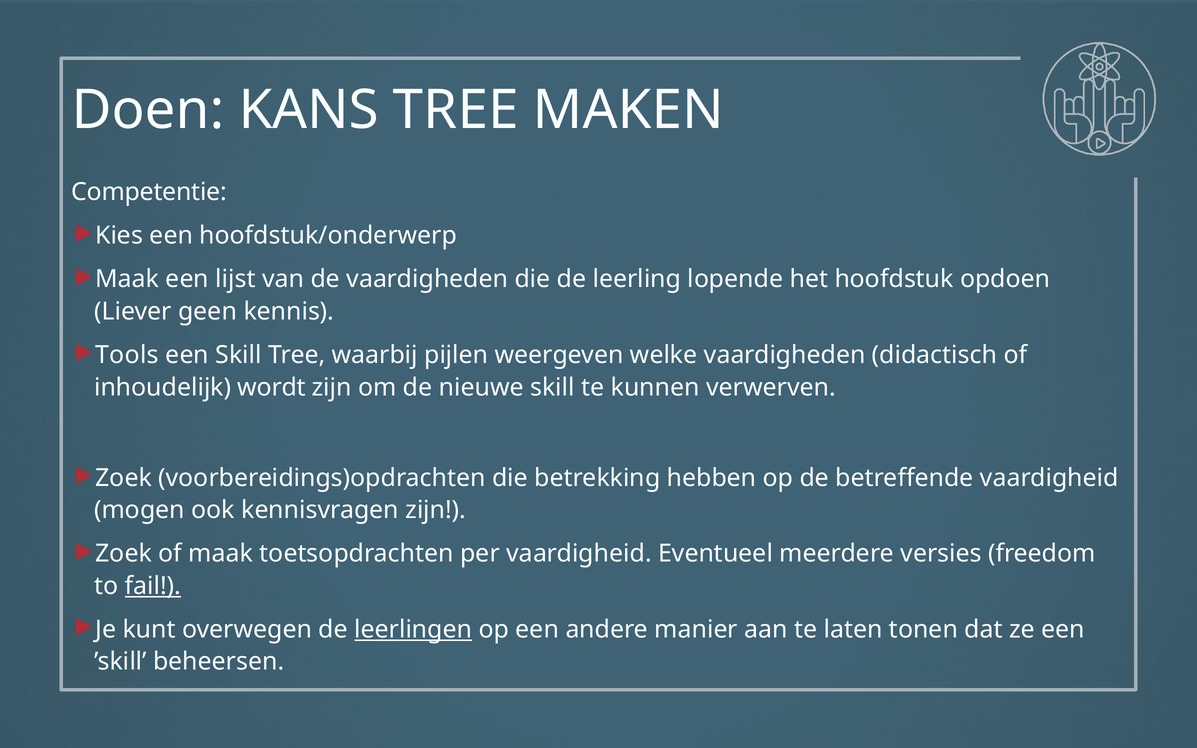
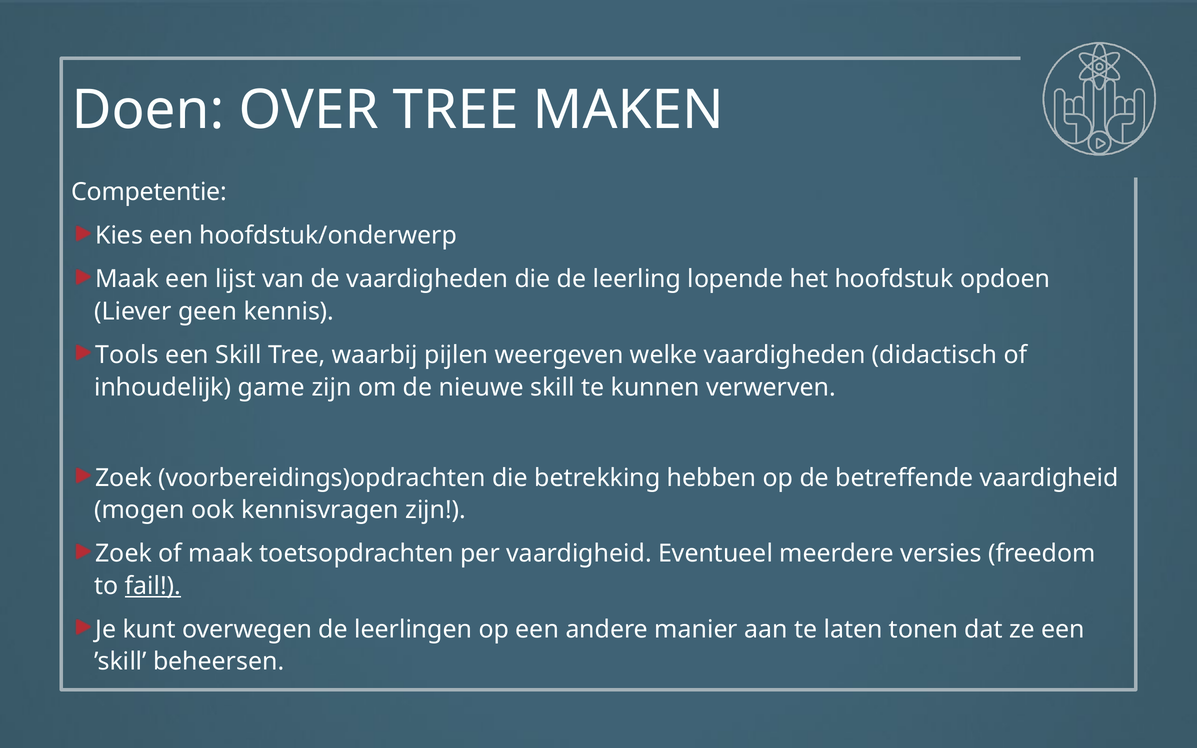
KANS: KANS -> OVER (309, 110)
wordt: wordt -> game (271, 387)
leerlingen underline: present -> none (413, 630)
